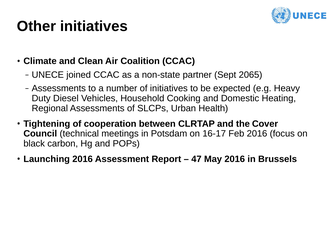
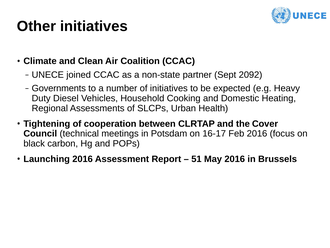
2065: 2065 -> 2092 (251, 75)
Assessments: Assessments -> Governments (59, 88)
47: 47 -> 51 (196, 159)
